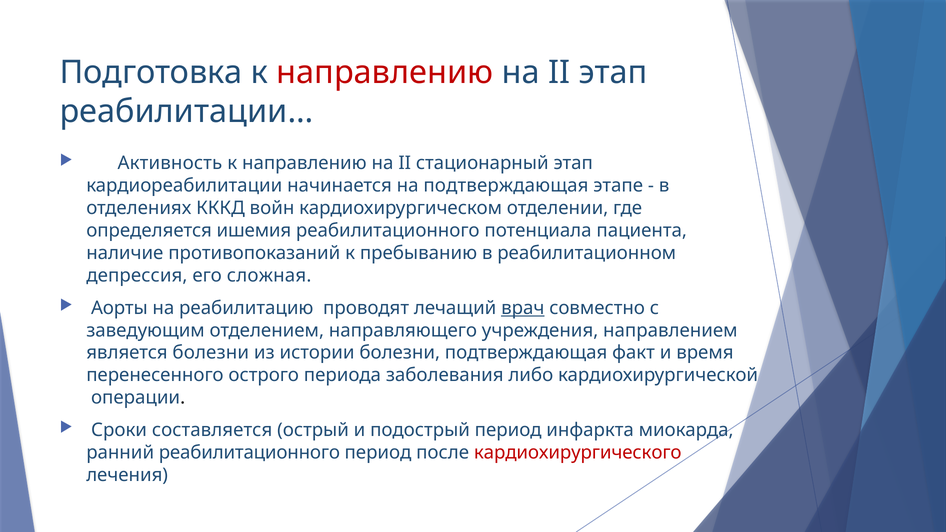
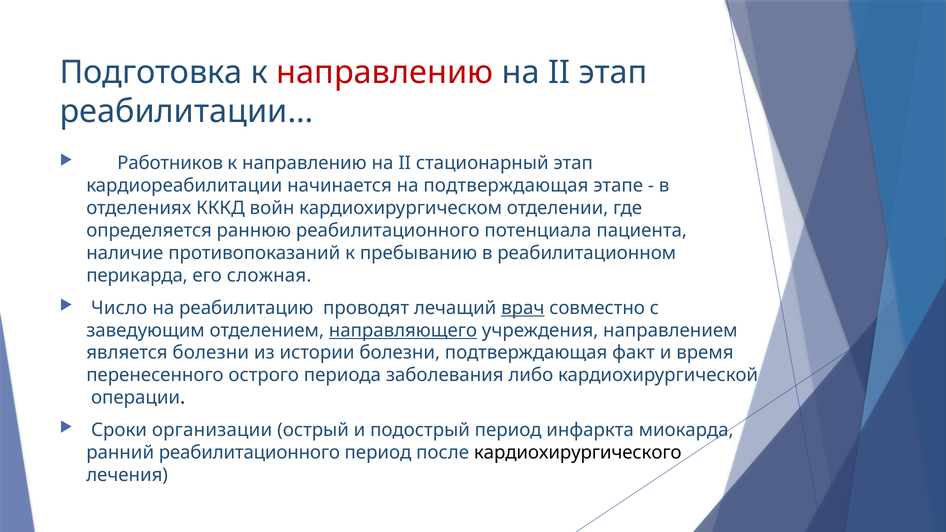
Активность: Активность -> Работников (170, 163)
ишемия: ишемия -> раннюю (254, 231)
депрессия: депрессия -> перикарда (137, 276)
Аорты: Аорты -> Число (119, 308)
направляющего underline: none -> present (403, 330)
составляется: составляется -> организации (212, 430)
кардиохирургического colour: red -> black (578, 453)
